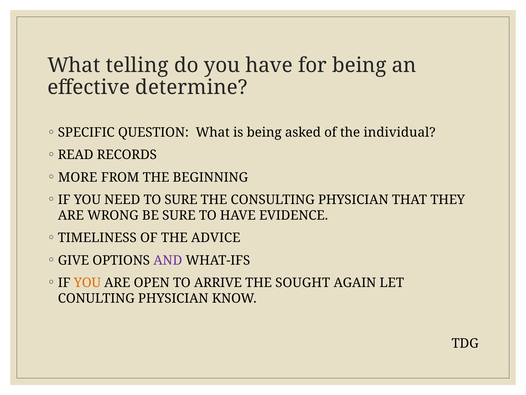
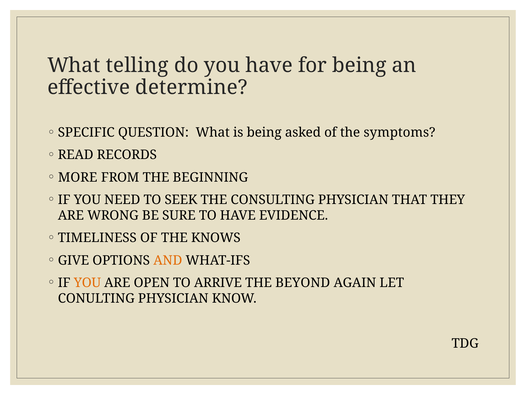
individual: individual -> symptoms (400, 132)
TO SURE: SURE -> SEEK (181, 200)
ADVICE: ADVICE -> KNOWS (216, 238)
AND colour: purple -> orange (168, 260)
SOUGHT: SOUGHT -> BEYOND (303, 282)
